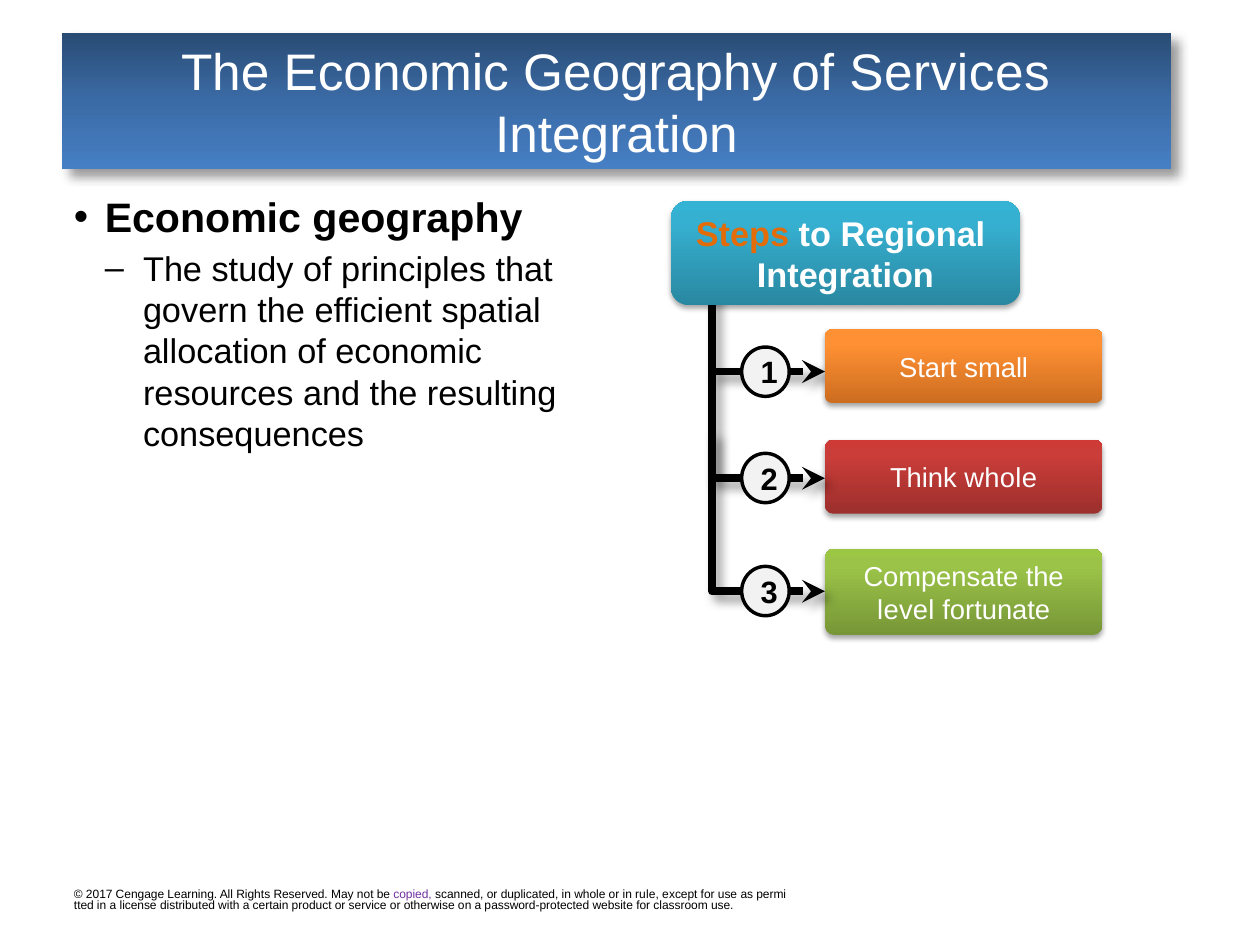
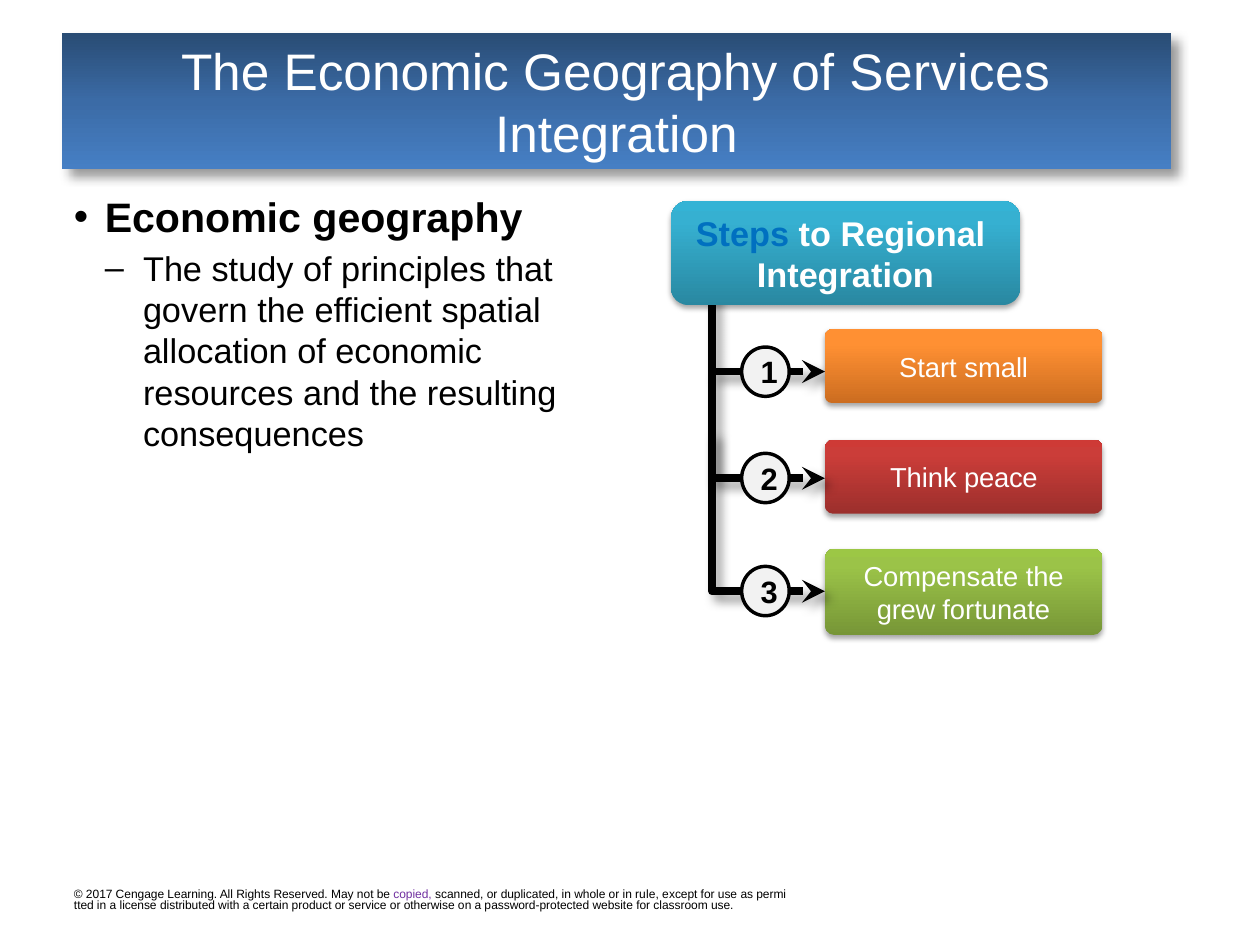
Steps colour: orange -> blue (742, 235)
Think whole: whole -> peace (1001, 478)
level: level -> grew (906, 610)
